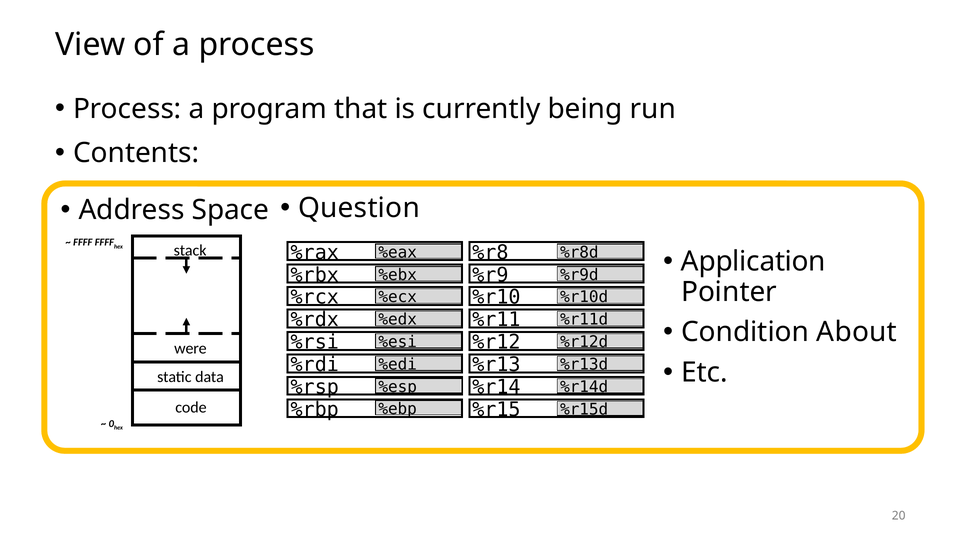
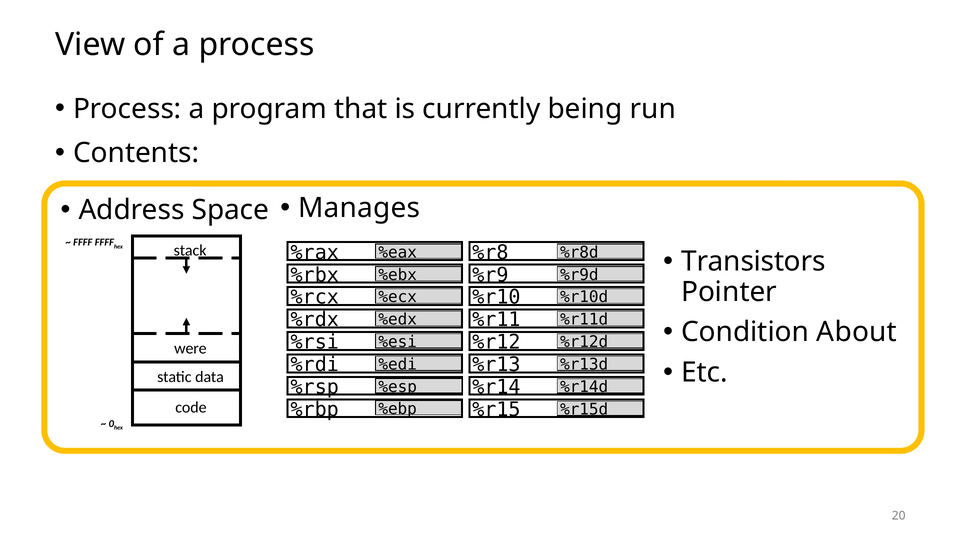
Question: Question -> Manages (359, 208)
Application: Application -> Transistors (753, 261)
